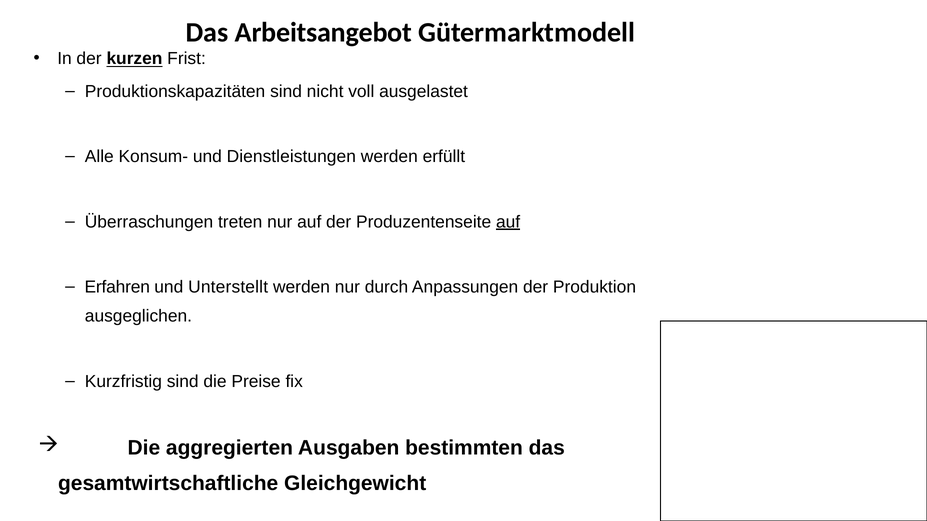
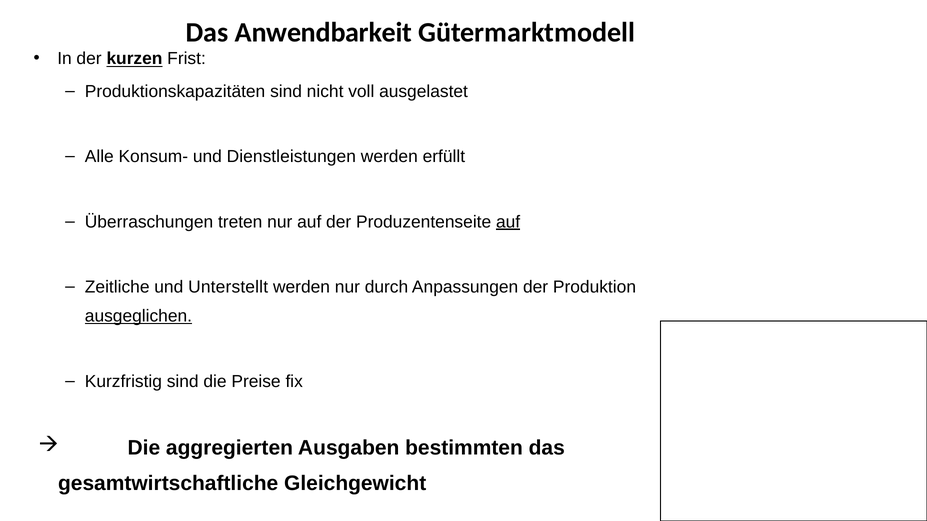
Arbeitsangebot: Arbeitsangebot -> Anwendbarkeit (323, 33)
Erfahren: Erfahren -> Zeitliche (117, 287)
ausgeglichen underline: none -> present (138, 316)
